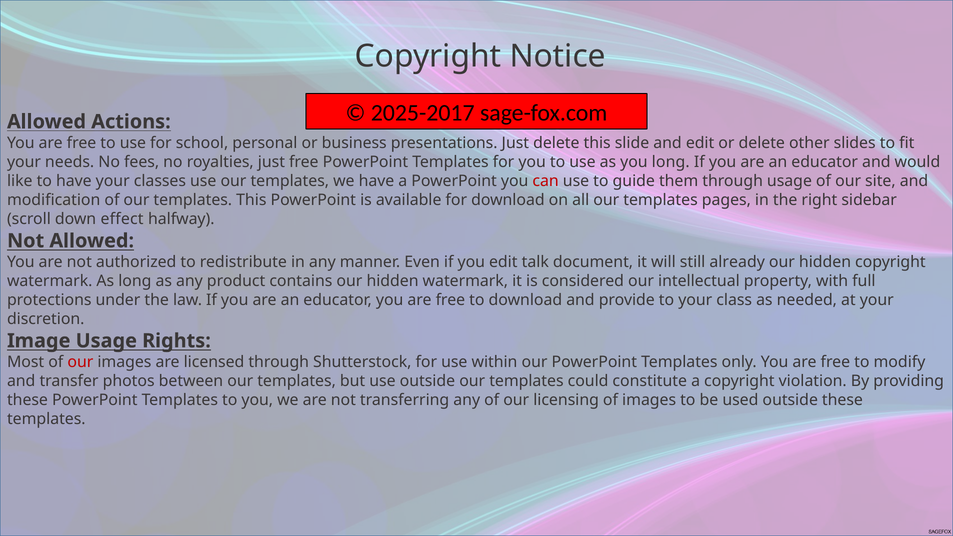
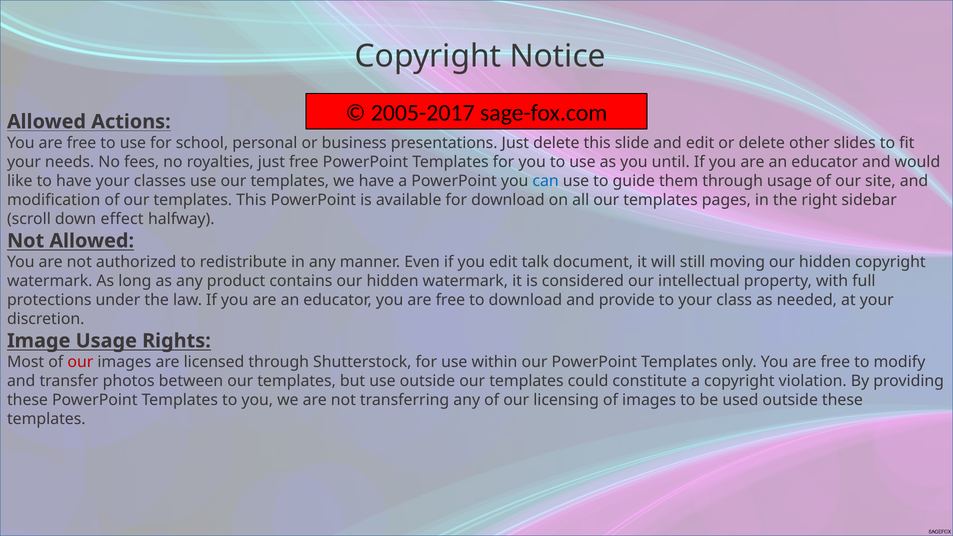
2025-2017: 2025-2017 -> 2005-2017 (423, 113)
you long: long -> until (671, 162)
can colour: red -> blue (546, 181)
already: already -> moving (737, 262)
